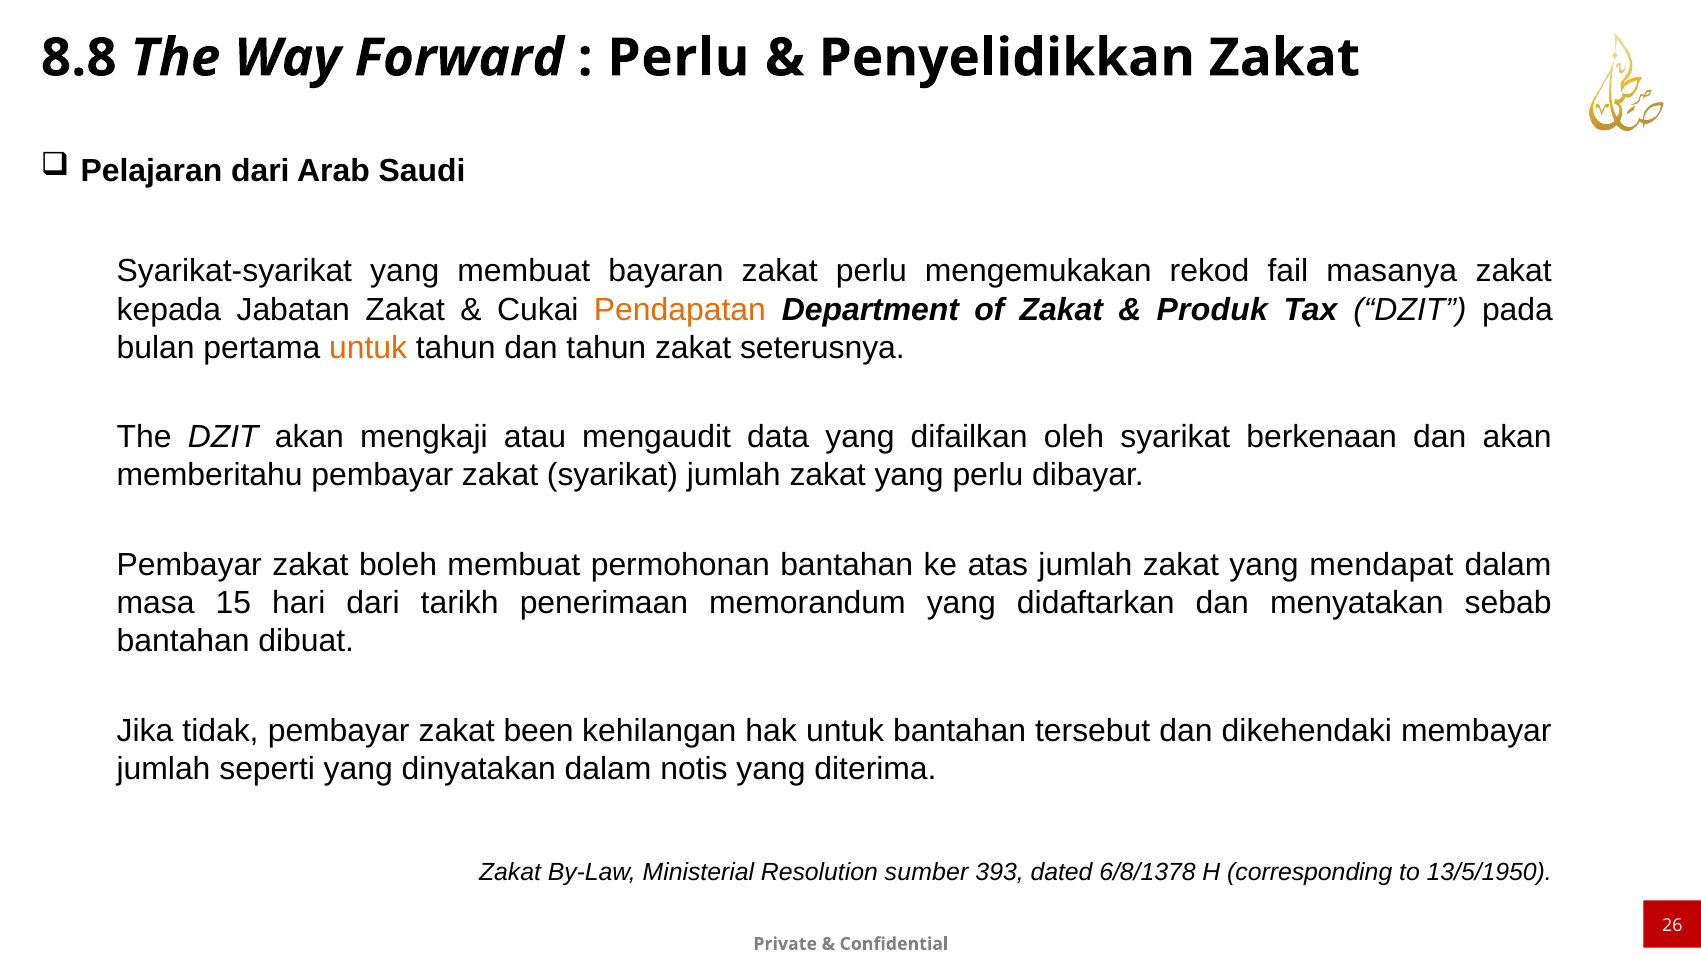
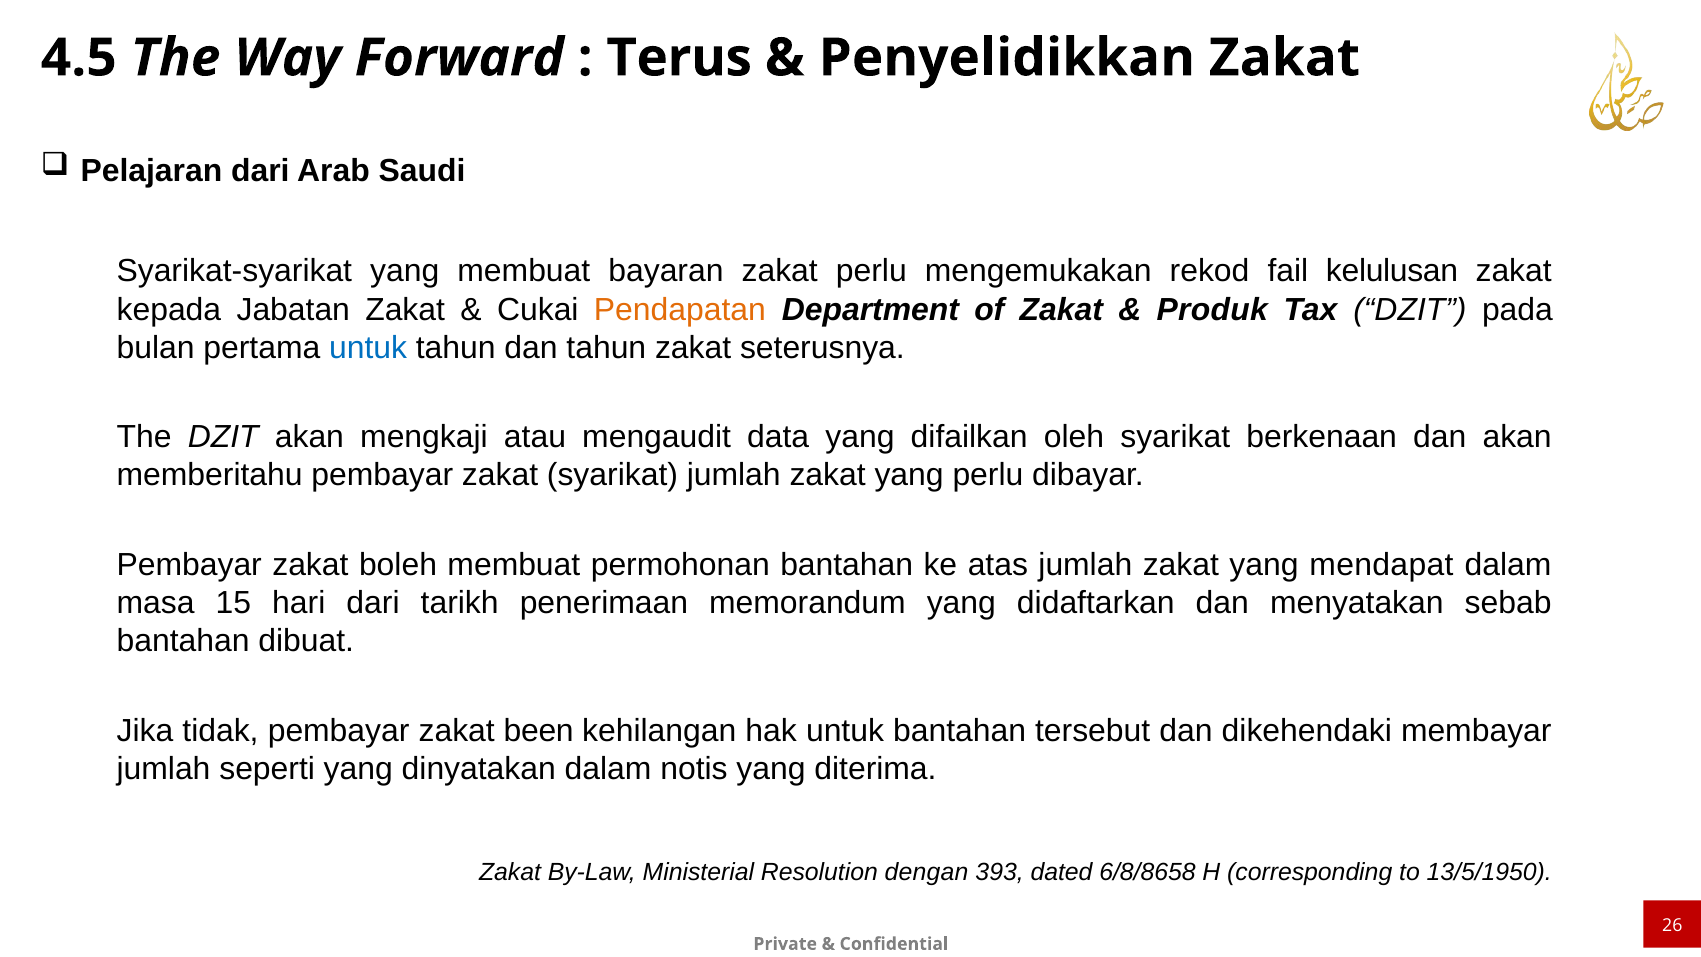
8.8: 8.8 -> 4.5 (79, 58)
Perlu: Perlu -> Terus (679, 58)
masanya: masanya -> kelulusan (1392, 271)
untuk colour: orange -> blue (368, 348)
sumber: sumber -> dengan (927, 872)
6/8/1378: 6/8/1378 -> 6/8/8658 (1147, 872)
